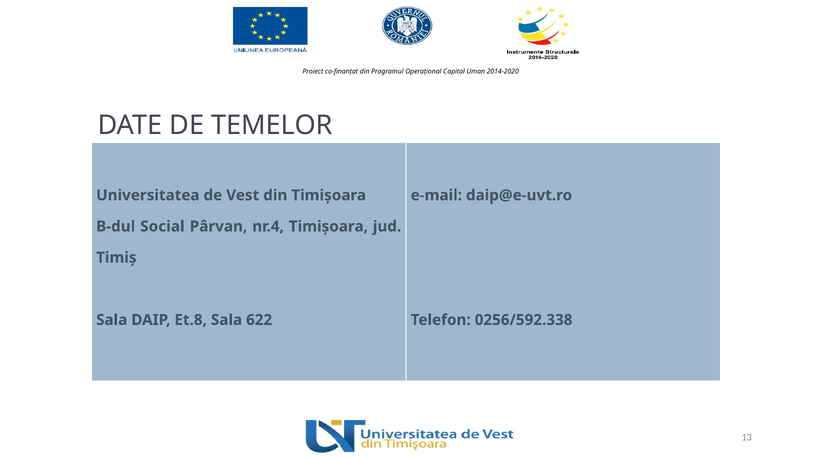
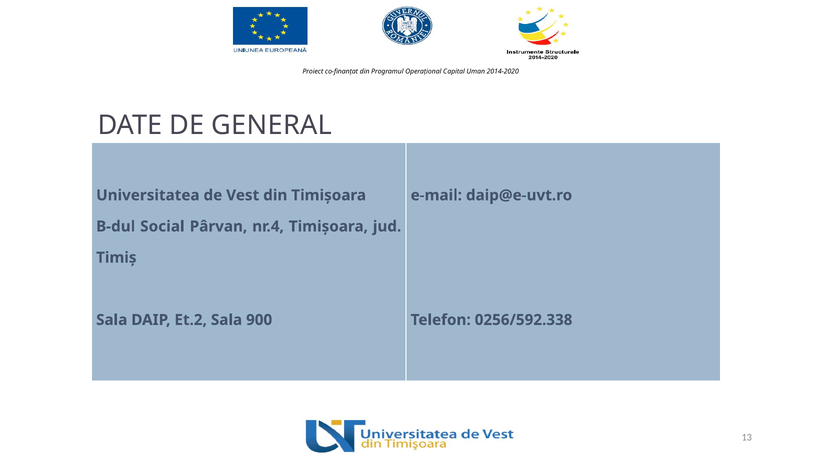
TEMELOR: TEMELOR -> GENERAL (272, 125)
Et.8: Et.8 -> Et.2 (191, 320)
622: 622 -> 900 (259, 320)
